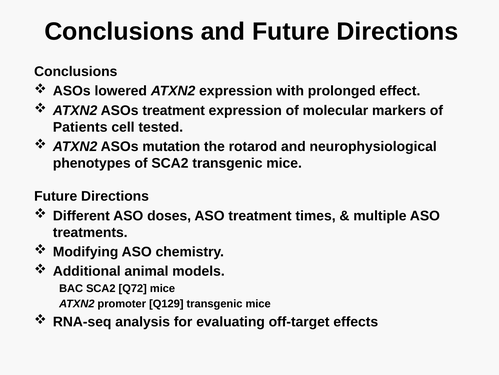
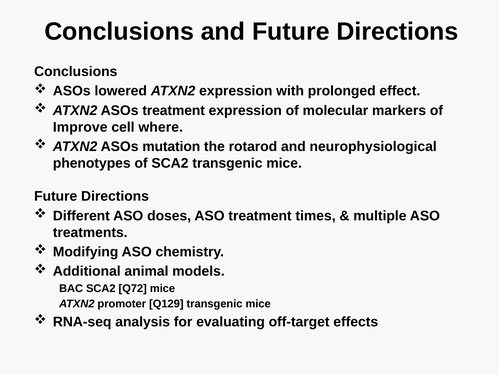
Patients: Patients -> Improve (80, 127)
tested: tested -> where (161, 127)
